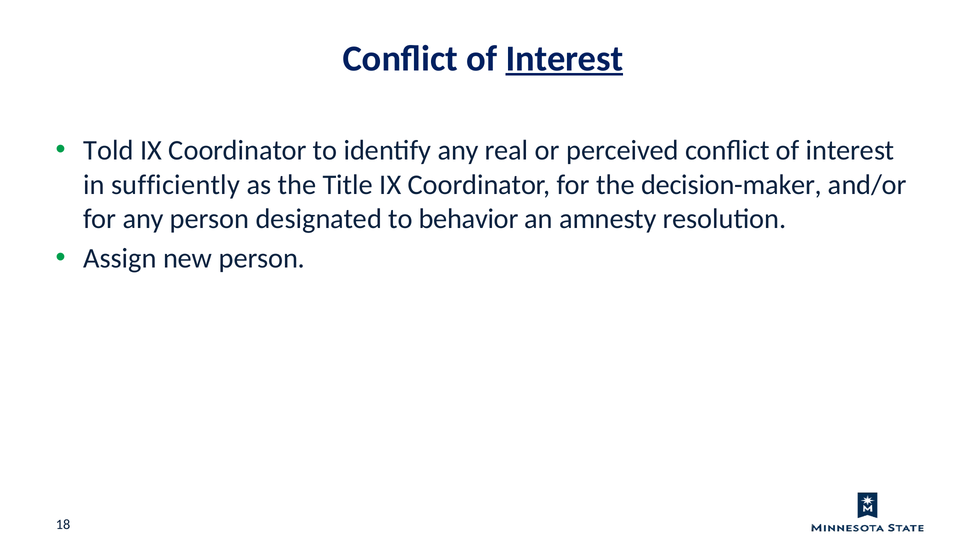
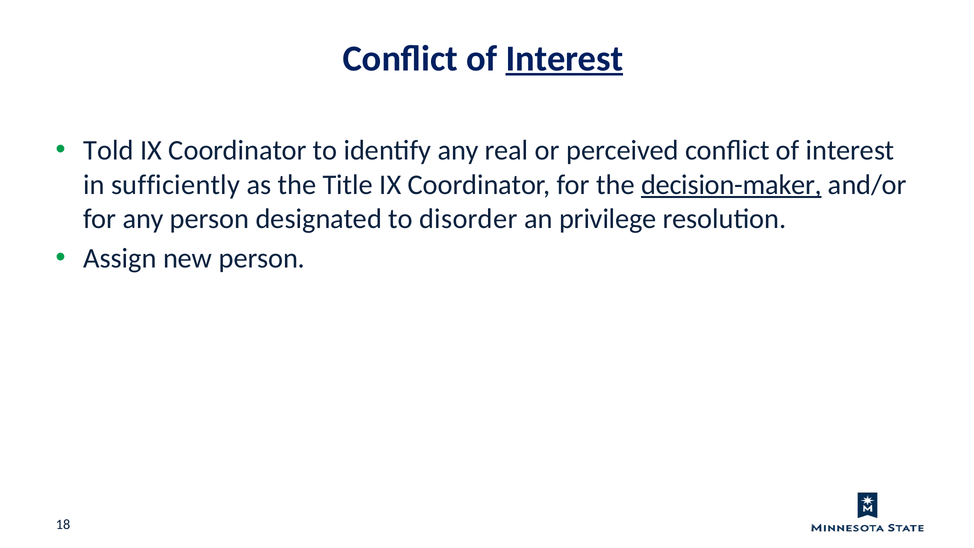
decision-maker underline: none -> present (731, 185)
behavior: behavior -> disorder (468, 219)
amnesty: amnesty -> privilege (608, 219)
